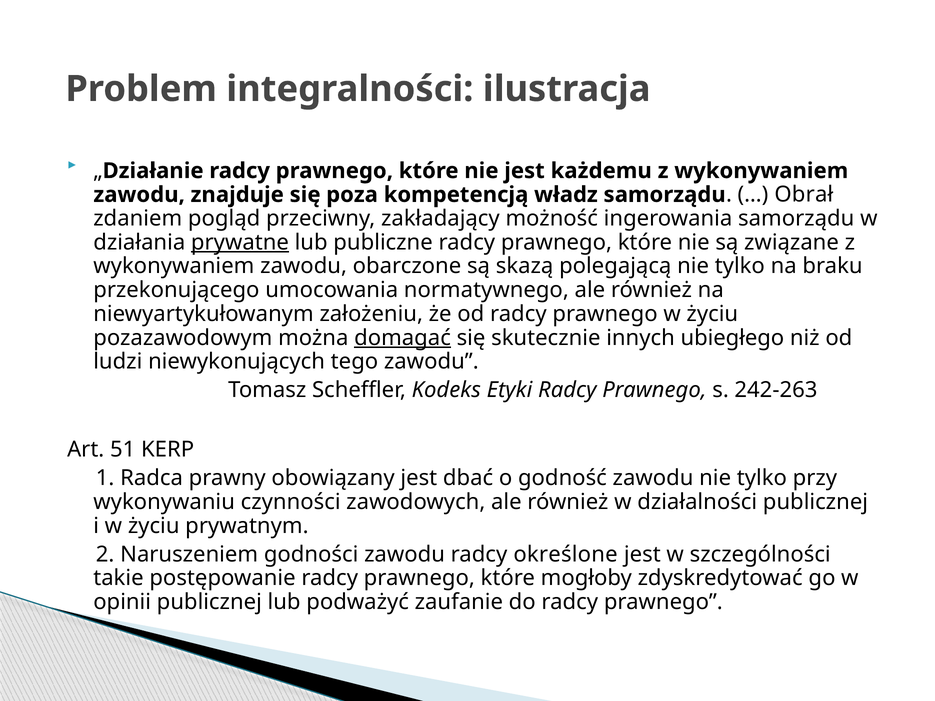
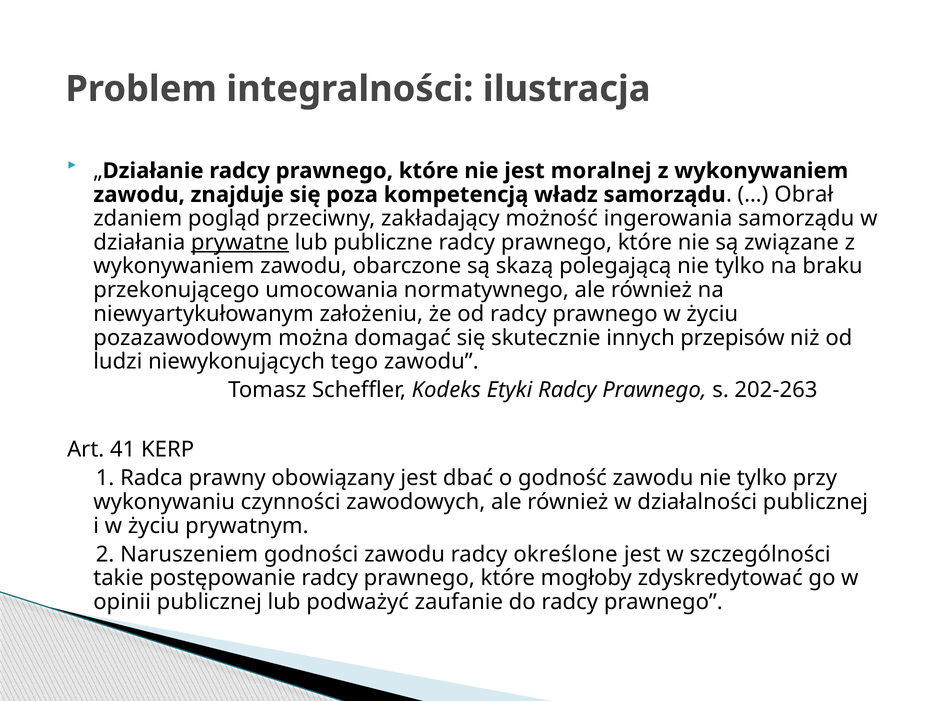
każdemu: każdemu -> moralnej (601, 171)
domagać underline: present -> none (403, 338)
ubiegłego: ubiegłego -> przepisów (732, 338)
242-263: 242-263 -> 202-263 (776, 390)
51: 51 -> 41 (123, 450)
